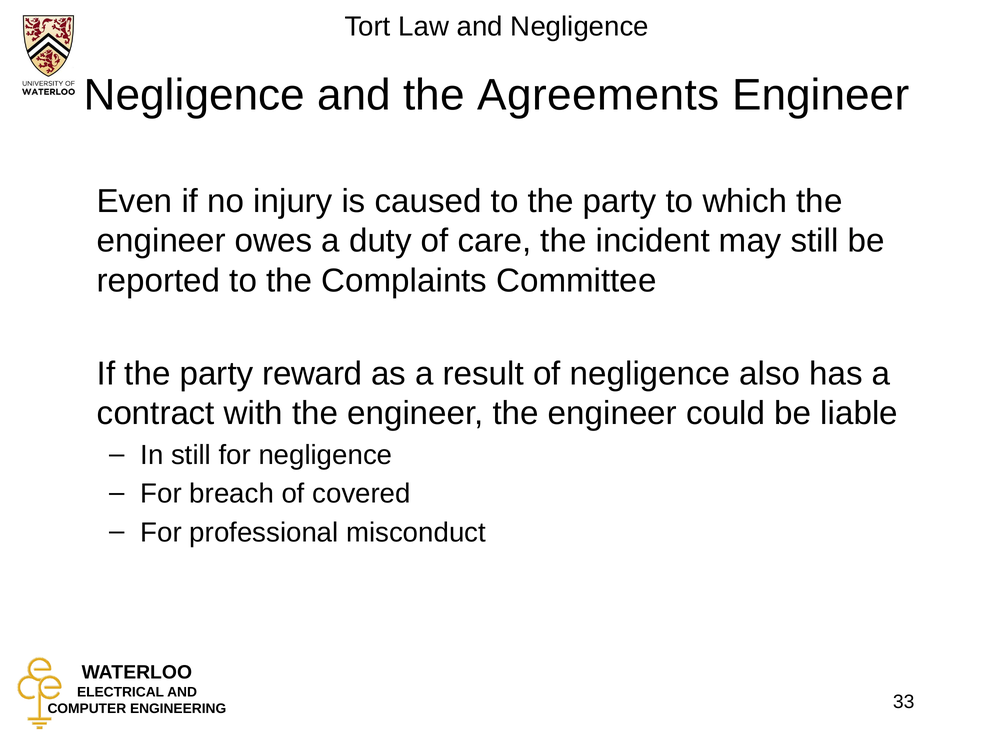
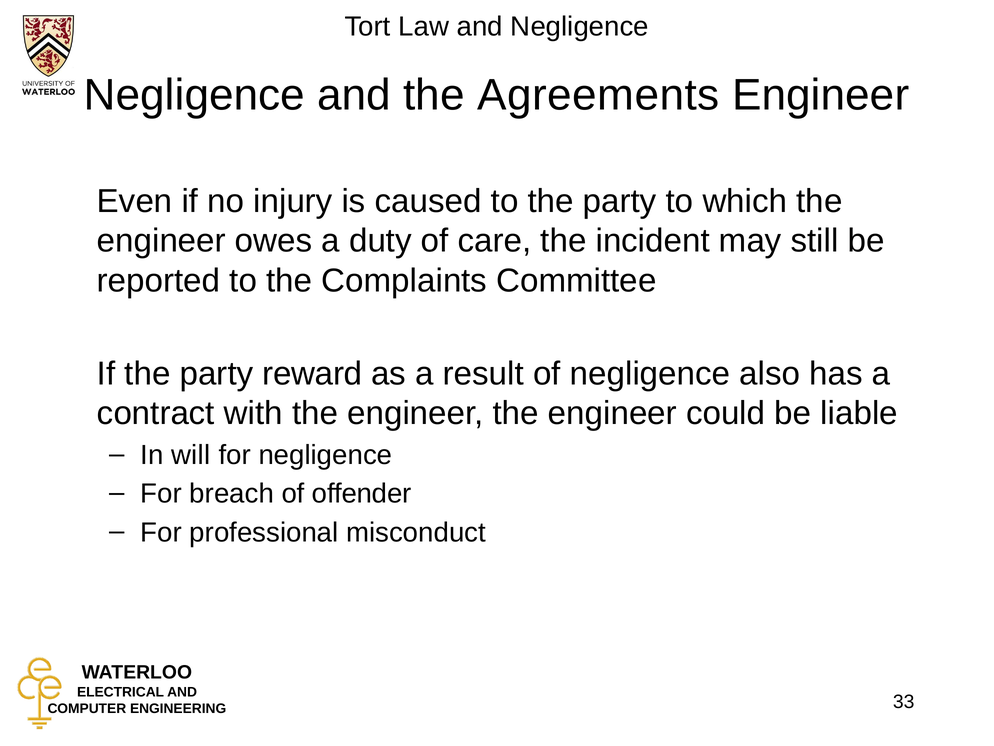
In still: still -> will (191, 455)
covered: covered -> offender (362, 493)
